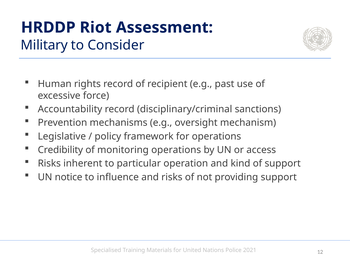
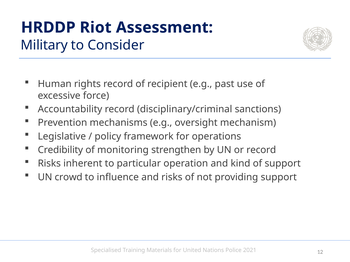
monitoring operations: operations -> strengthen (176, 150)
or access: access -> record (261, 150)
notice: notice -> crowd (69, 177)
